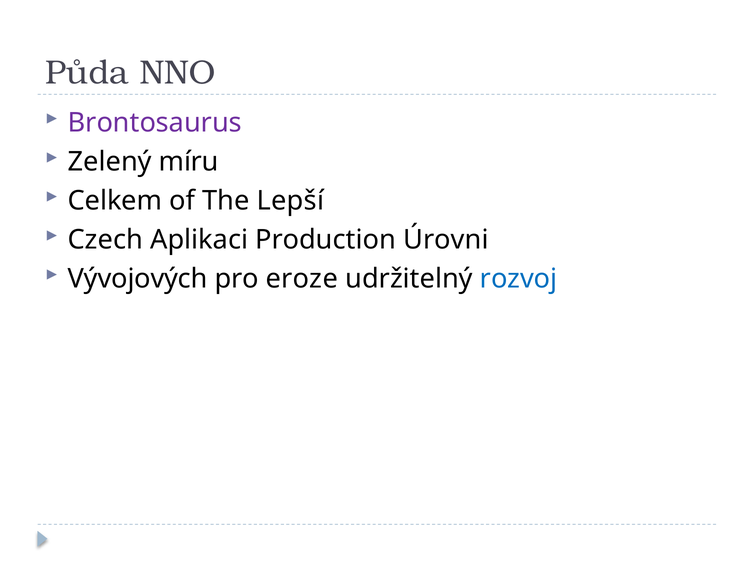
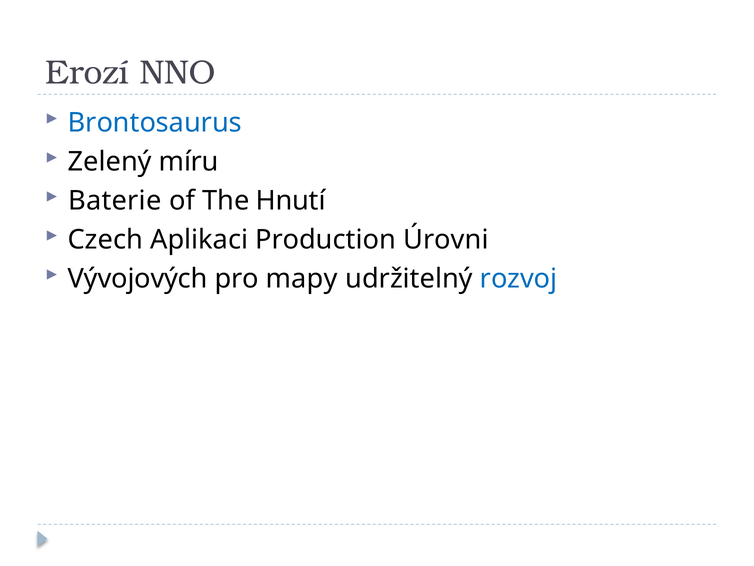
Půda: Půda -> Erozí (87, 73)
Brontosaurus colour: purple -> blue (155, 122)
Celkem: Celkem -> Baterie (115, 200)
Lepší: Lepší -> Hnutí (291, 200)
eroze: eroze -> mapy (302, 278)
